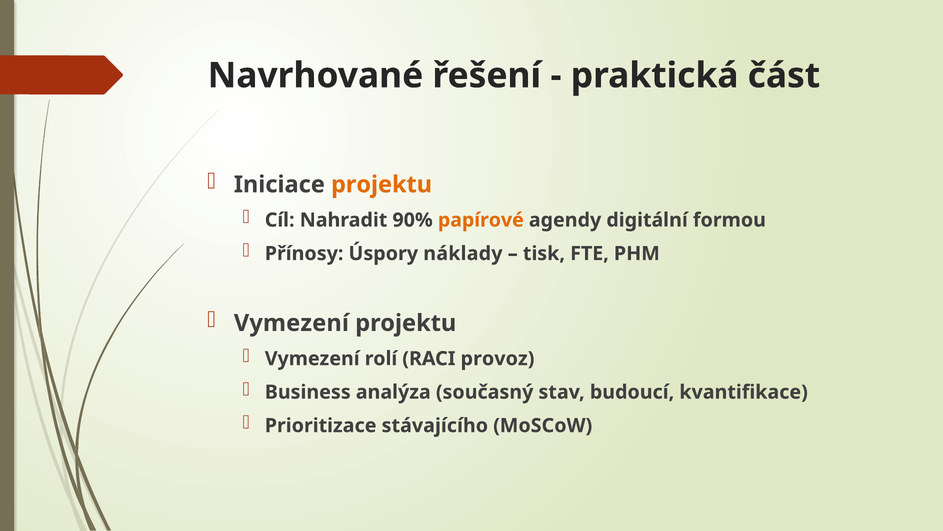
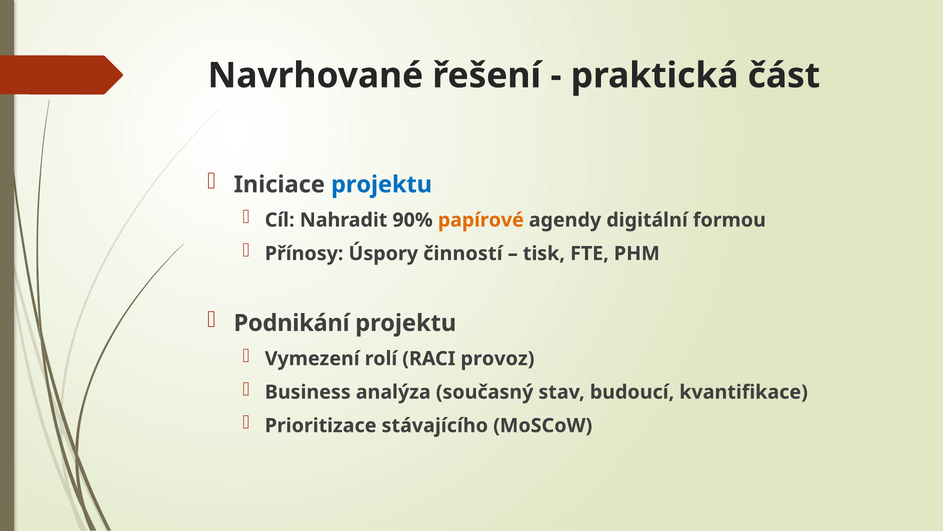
projektu colour: orange -> blue (382, 184)
náklady: náklady -> činností (463, 253)
Vymezení: Vymezení -> Podnikání (292, 323)
